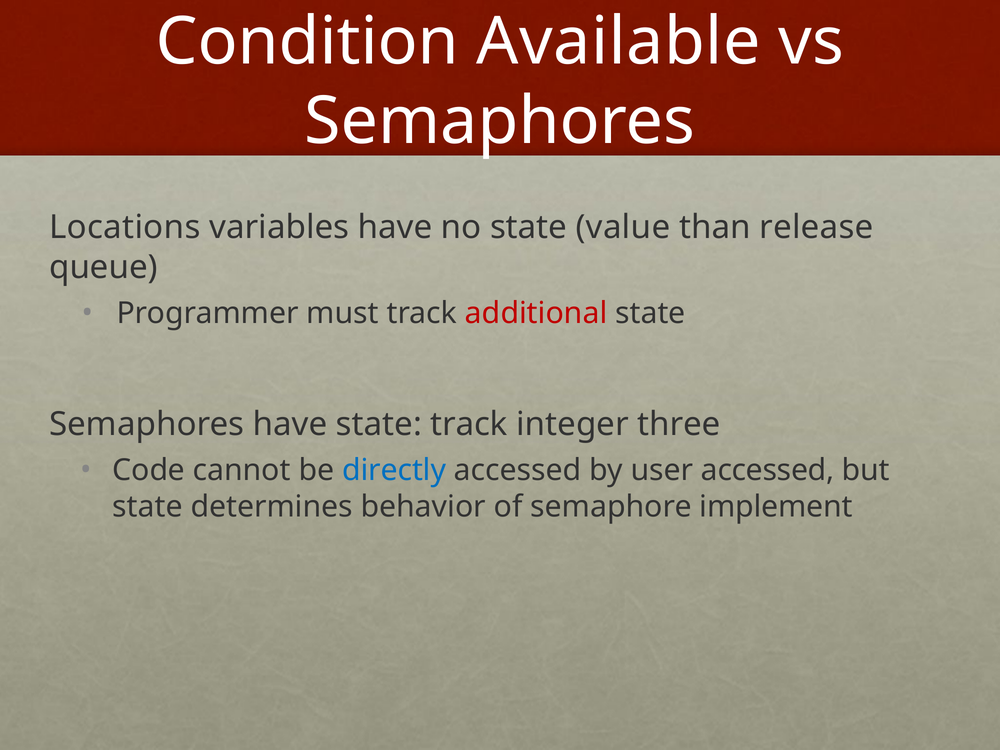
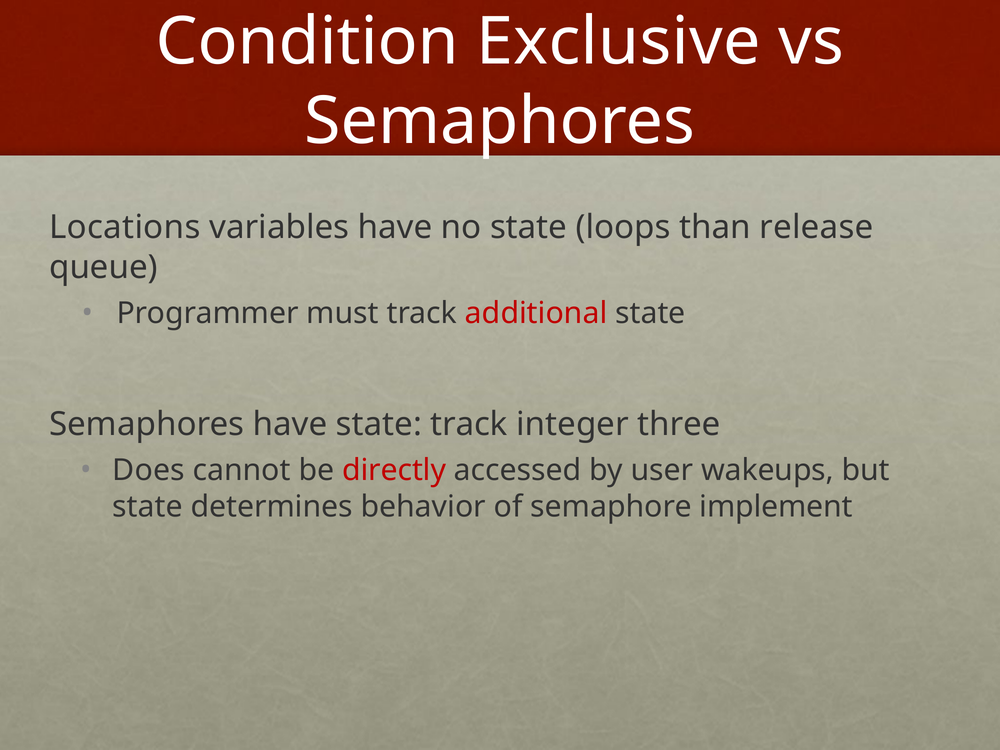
Available: Available -> Exclusive (618, 42)
value: value -> loops (623, 227)
Code: Code -> Does (149, 470)
directly colour: blue -> red (394, 470)
user accessed: accessed -> wakeups (768, 470)
